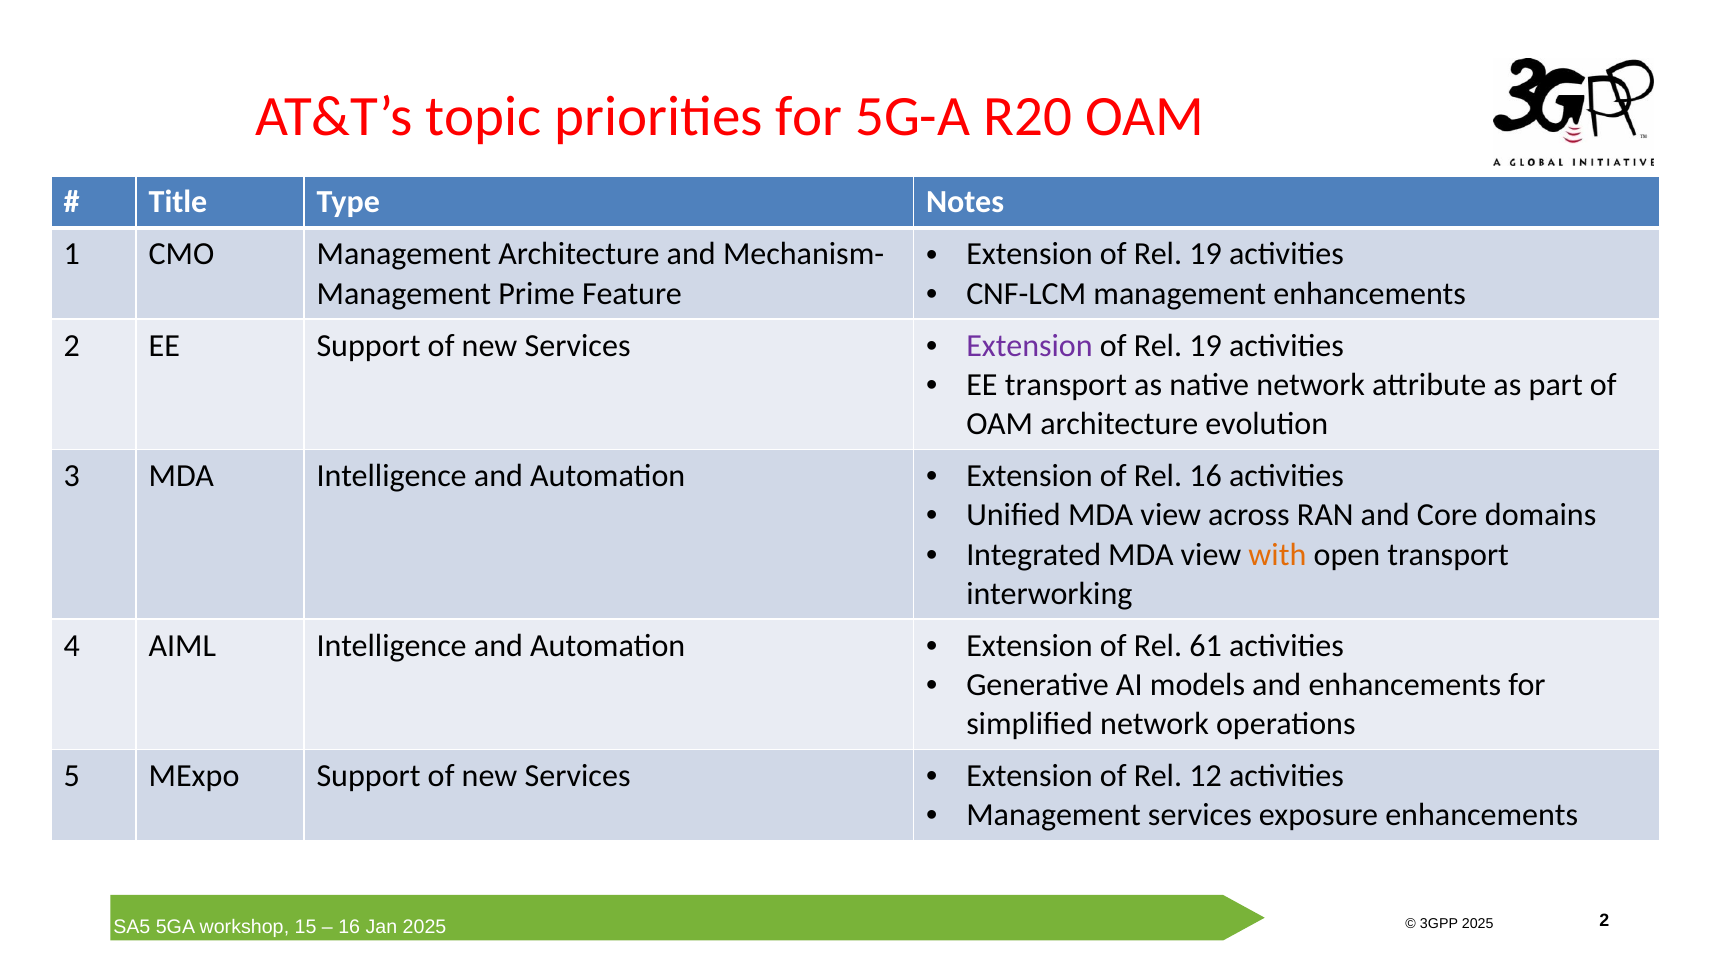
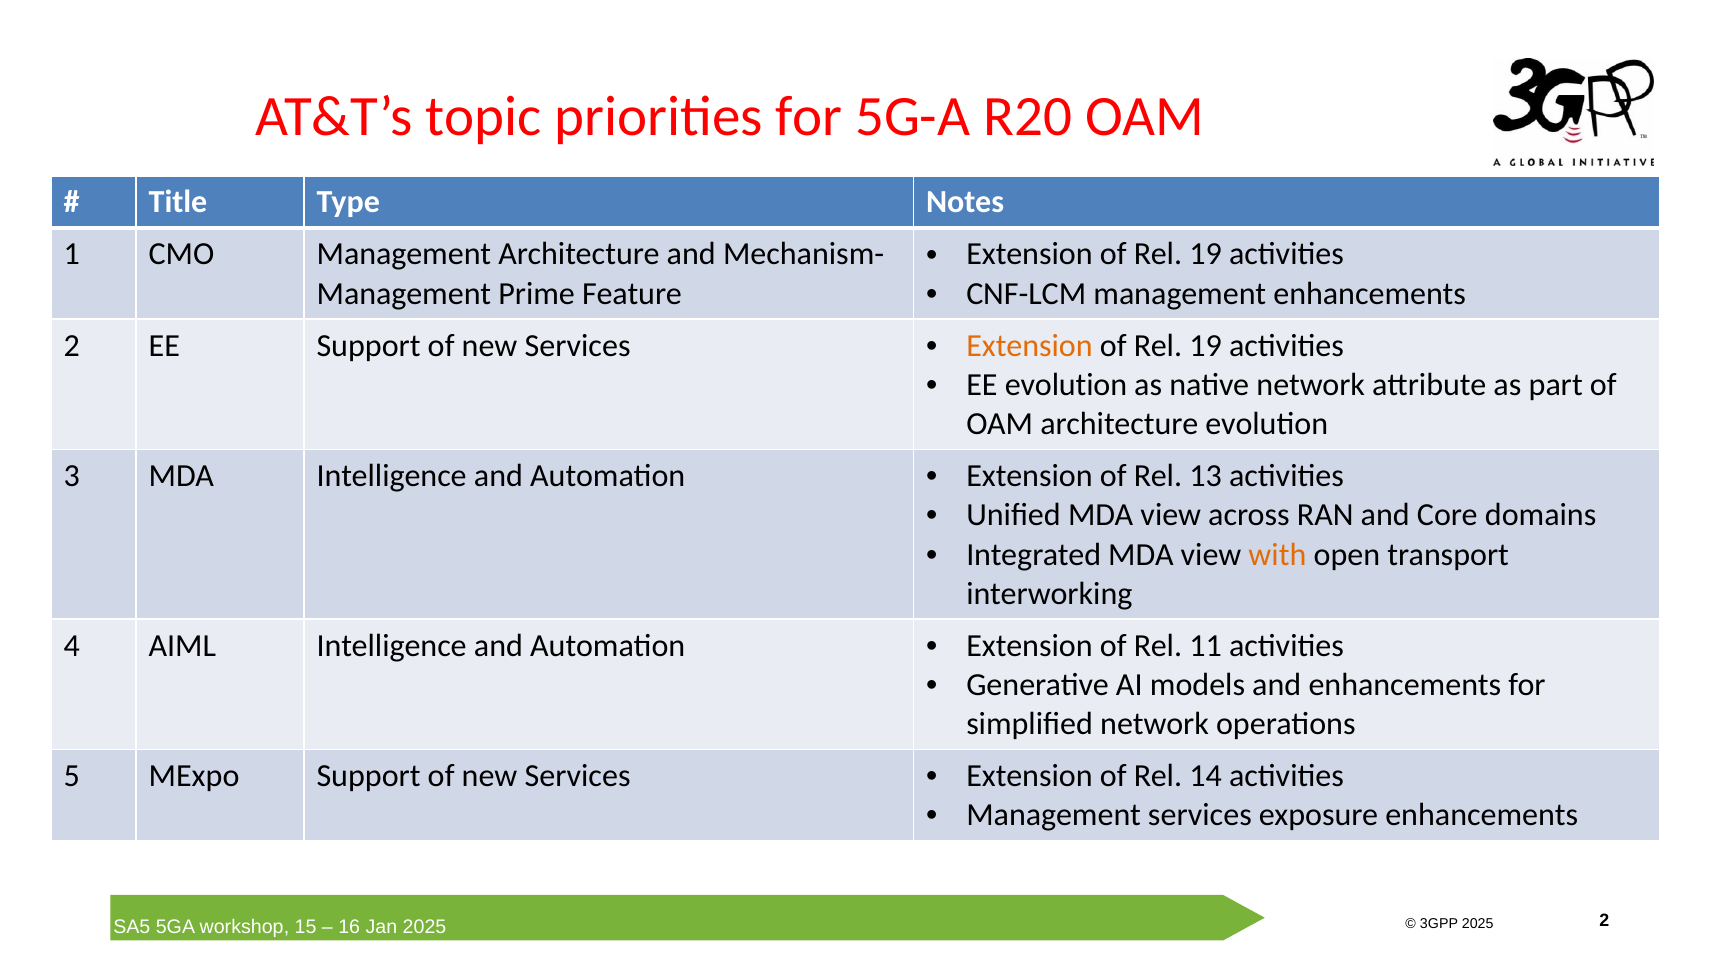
Extension colour: purple -> orange (1029, 345)
EE transport: transport -> evolution (1066, 385)
Rel 16: 16 -> 13 (1206, 476)
61: 61 -> 11 (1206, 645)
12: 12 -> 14 (1206, 776)
